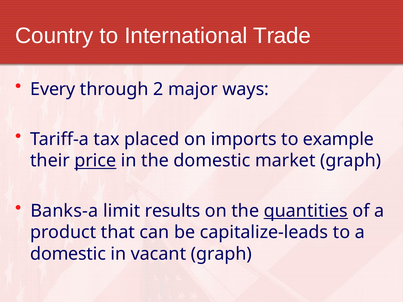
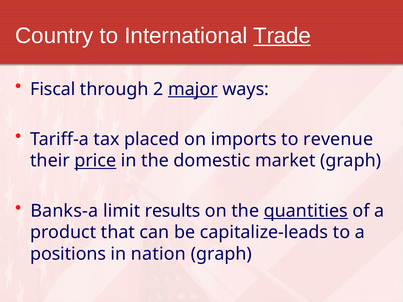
Trade underline: none -> present (282, 36)
Every: Every -> Fiscal (53, 89)
major underline: none -> present (193, 89)
example: example -> revenue (338, 139)
domestic: domestic -> positions (68, 254)
vacant: vacant -> nation (158, 254)
